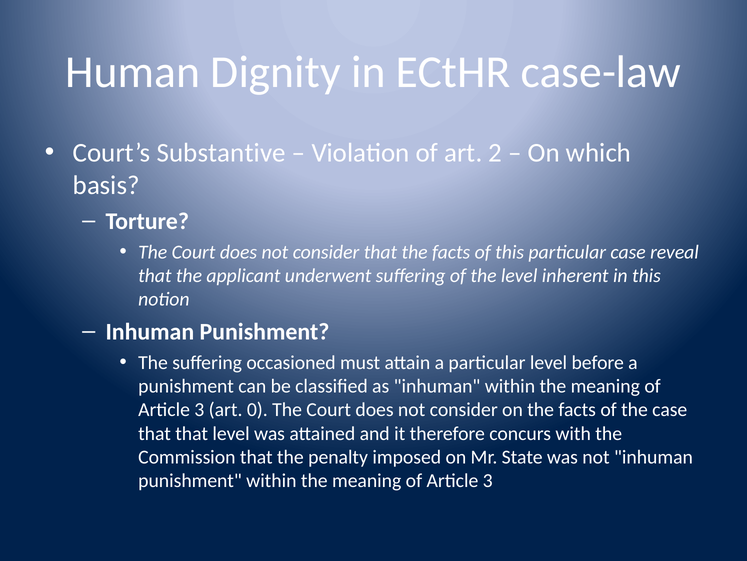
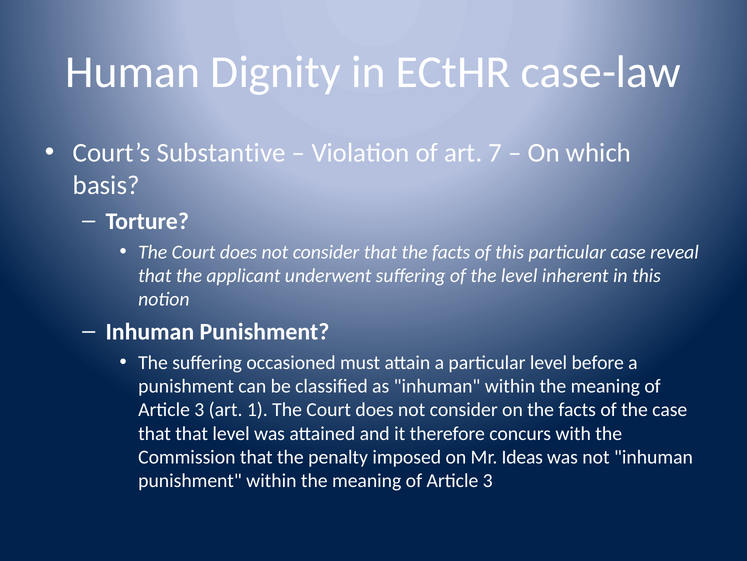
2: 2 -> 7 (495, 153)
0: 0 -> 1 (257, 409)
State: State -> Ideas (522, 457)
